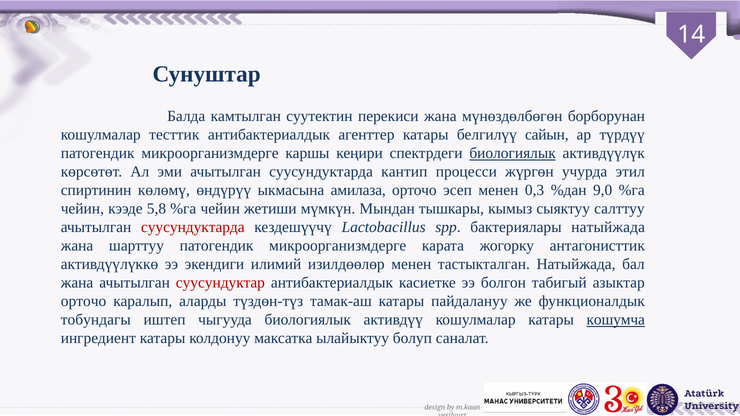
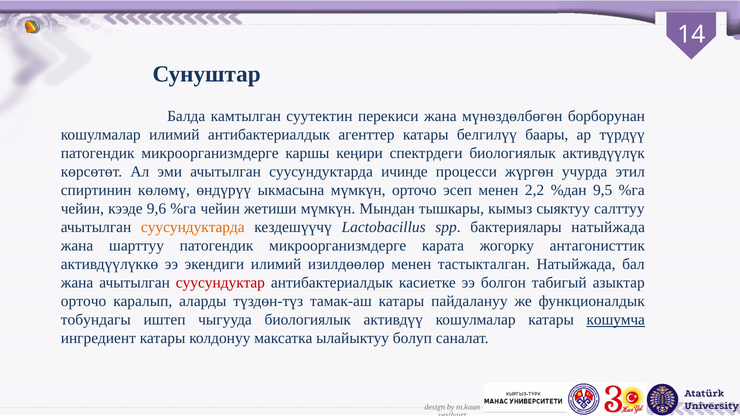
кошулмалар тесттик: тесттик -> илимий (174, 135)
сайын: сайын -> баары (547, 135)
биологиялык underline: present -> none (513, 153)
кантип: кантип -> ичинде (404, 172)
ыкмасына амилаза: амилаза -> мүмкүн (358, 190)
0,3: 0,3 -> 2,2 (535, 190)
9,0: 9,0 -> 9,5 (603, 190)
5,8: 5,8 -> 9,6 (156, 209)
суусундуктарда colour: red -> orange (193, 227)
